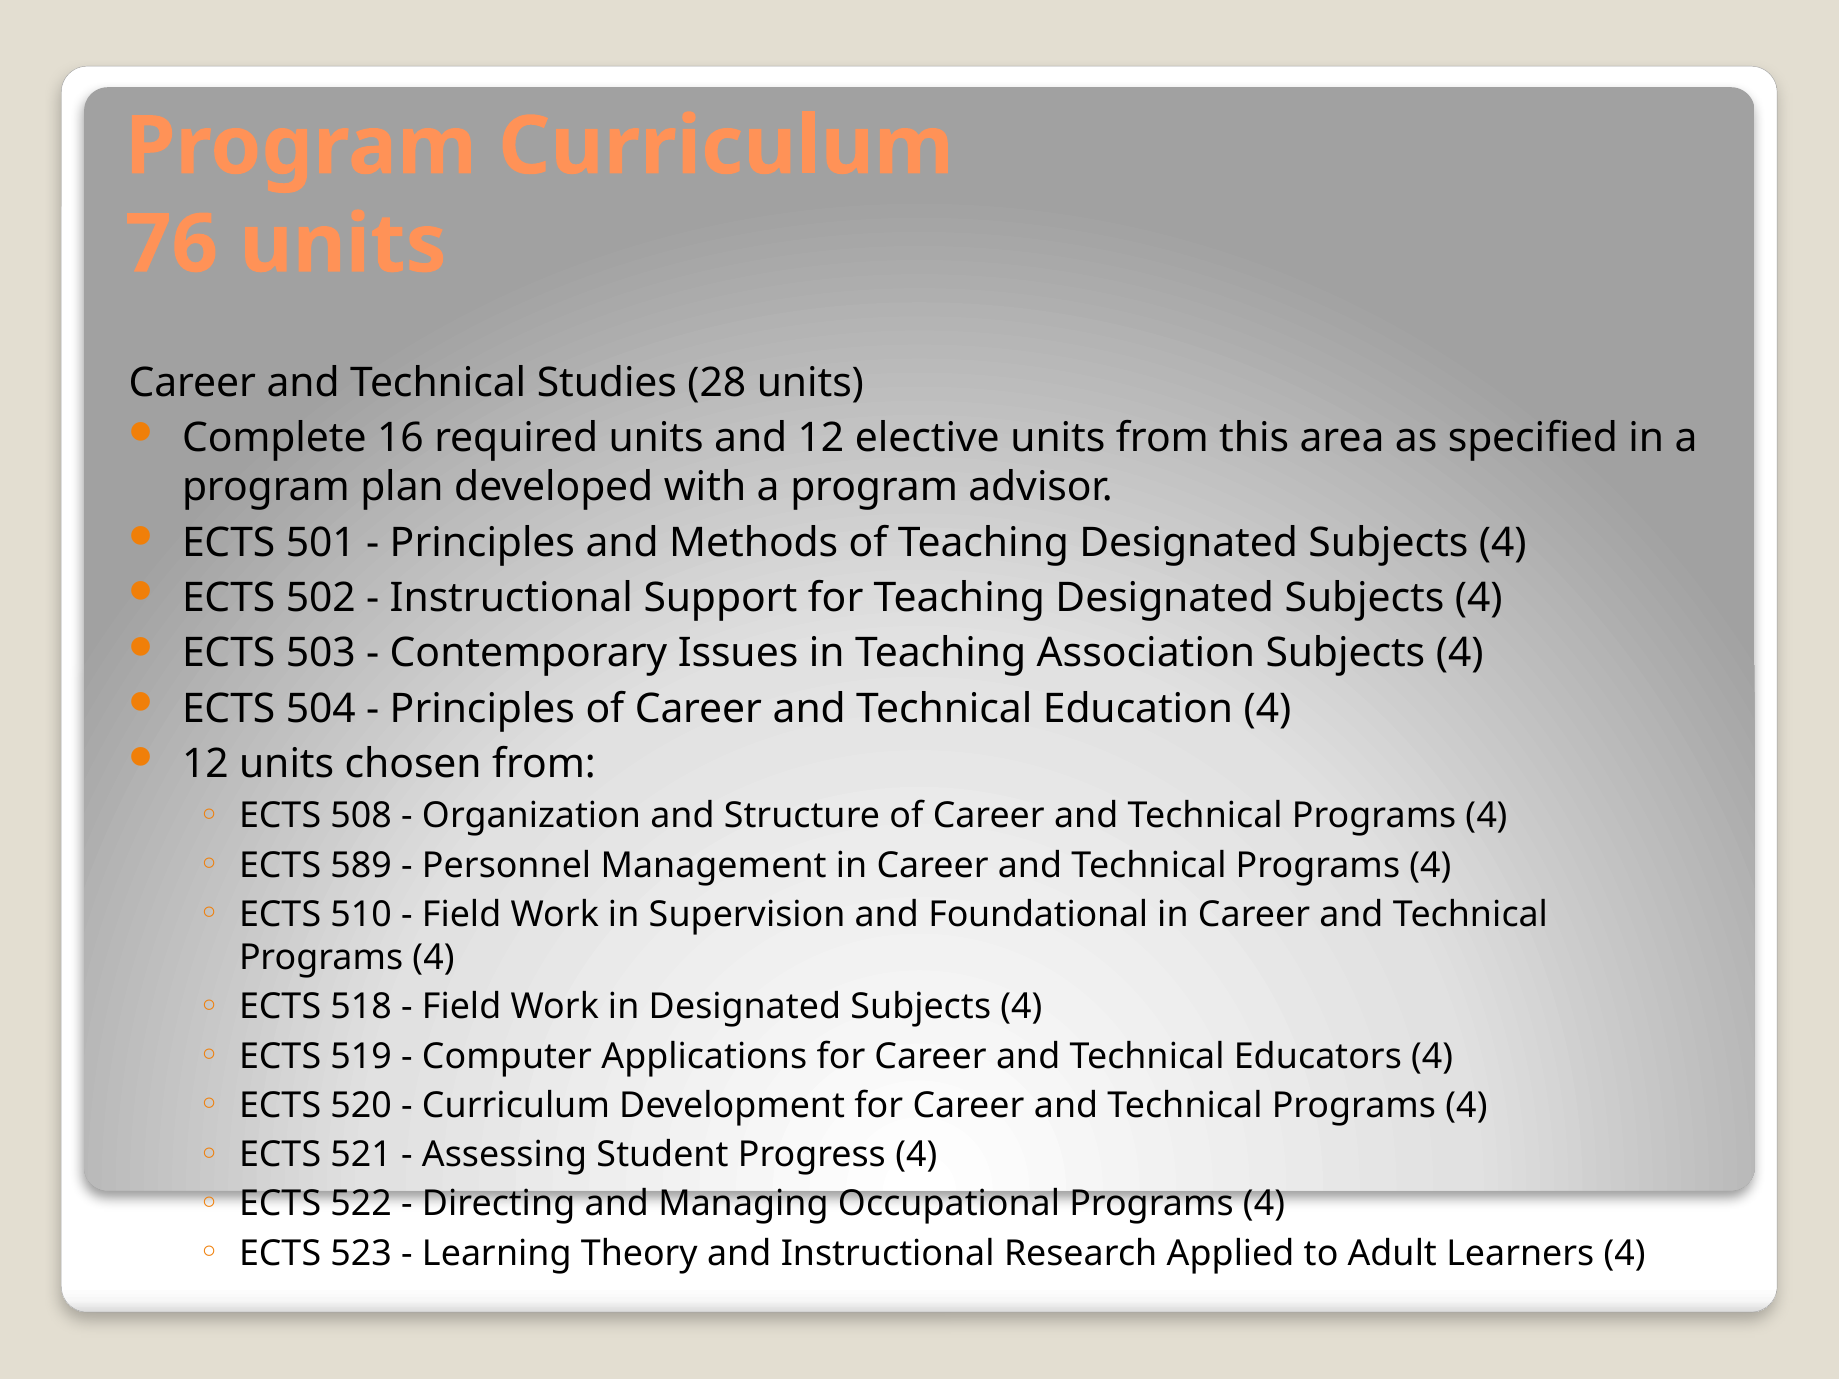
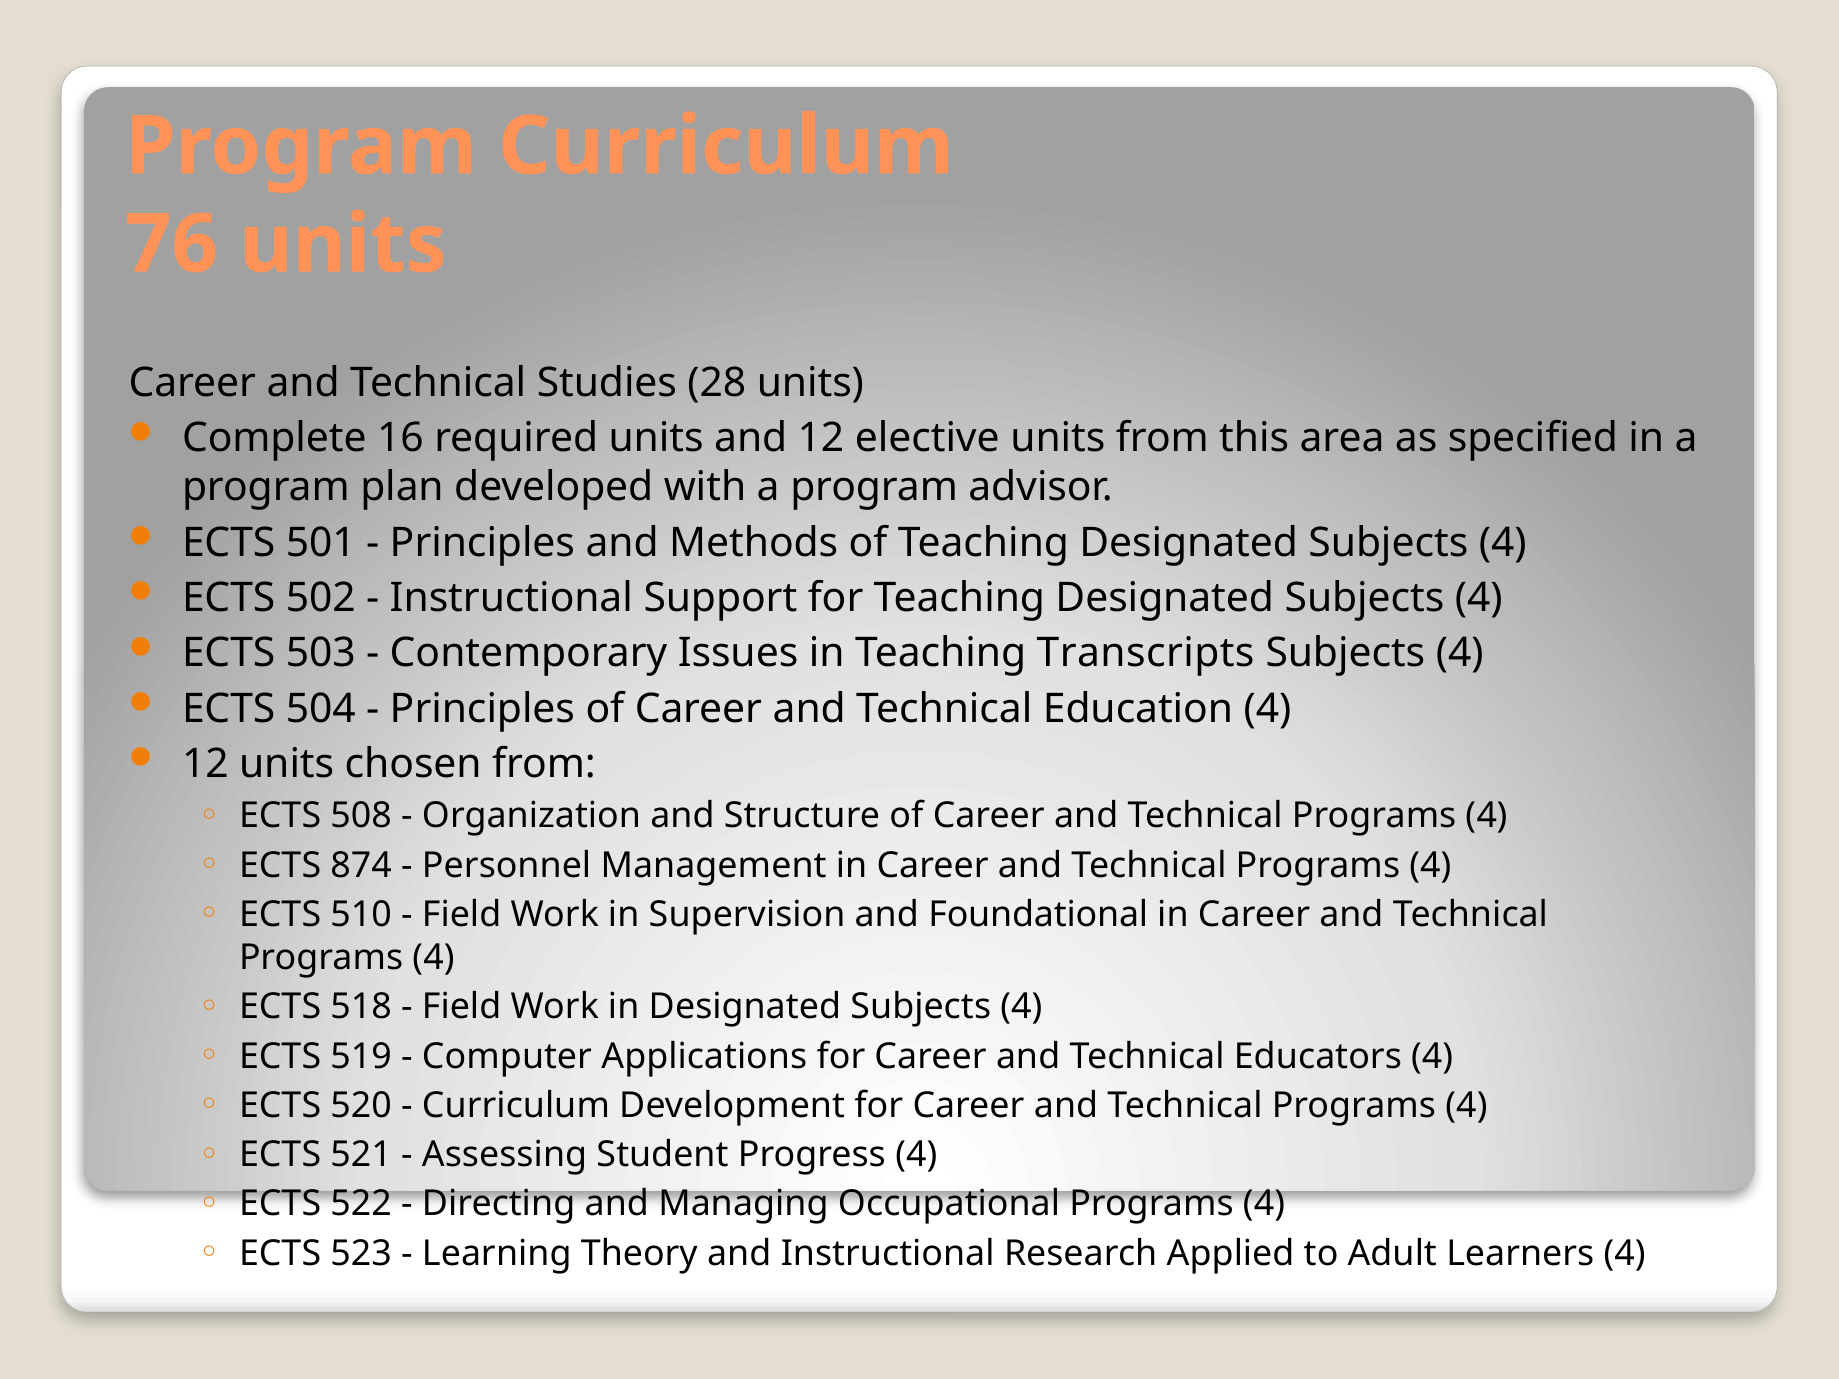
Association: Association -> Transcripts (1146, 653)
589: 589 -> 874 (361, 866)
